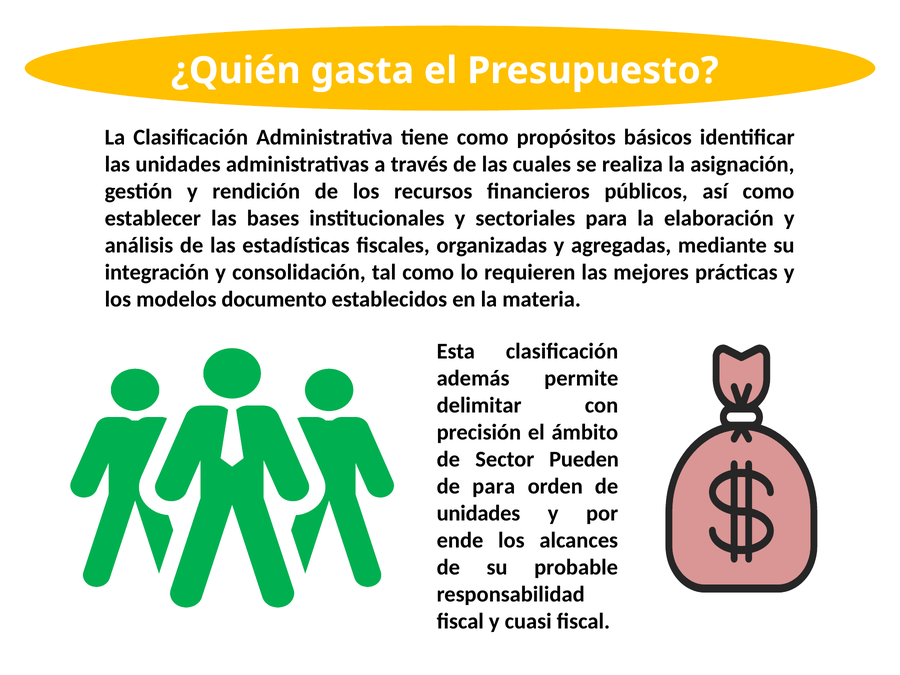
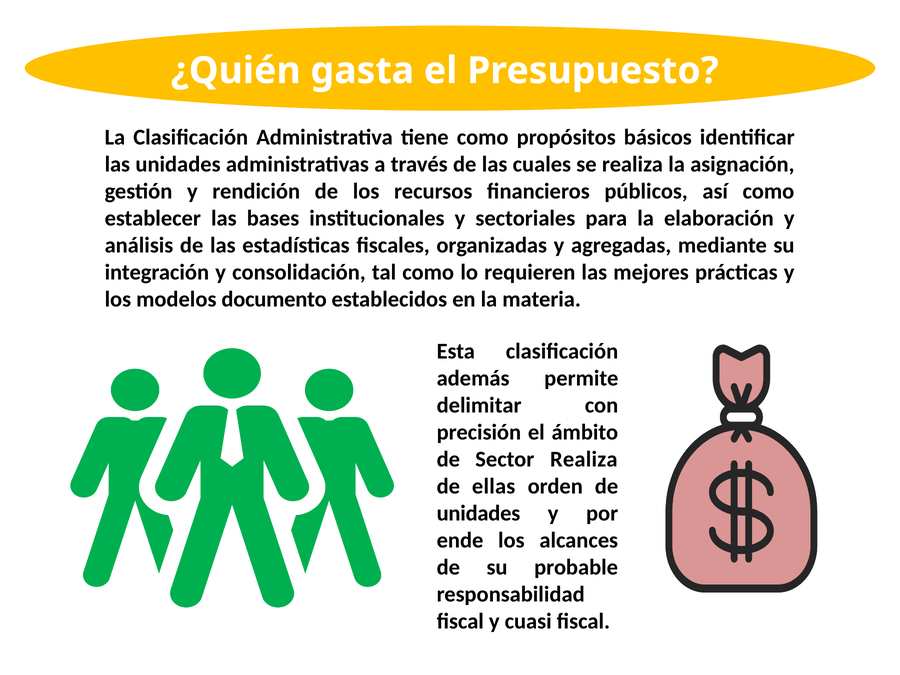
Sector Pueden: Pueden -> Realiza (584, 459)
de para: para -> ellas (494, 486)
